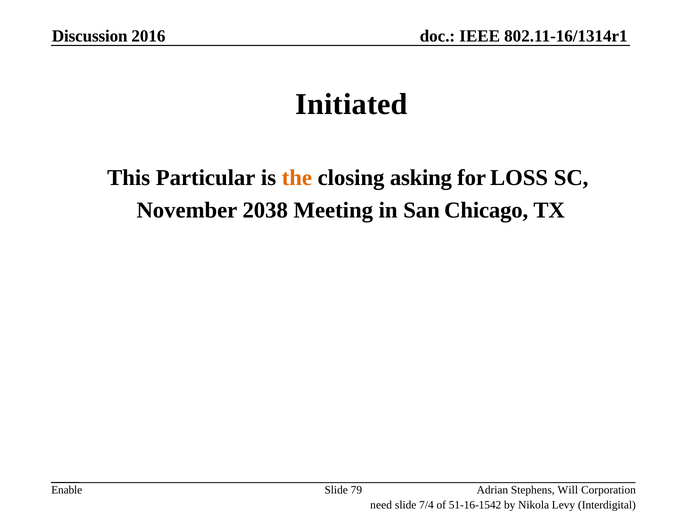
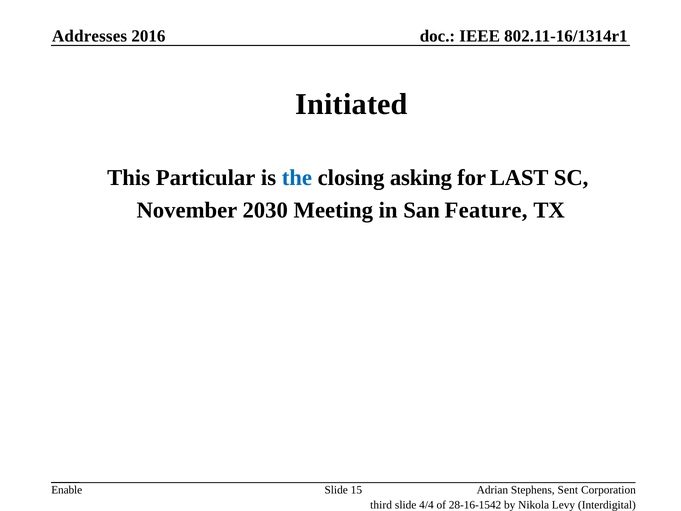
Discussion: Discussion -> Addresses (90, 36)
the colour: orange -> blue (297, 177)
LOSS: LOSS -> LAST (519, 177)
2038: 2038 -> 2030 (265, 210)
Chicago: Chicago -> Feature (486, 210)
79: 79 -> 15 (356, 490)
Will: Will -> Sent (568, 490)
need: need -> third (381, 505)
7/4: 7/4 -> 4/4 (426, 505)
51-16-1542: 51-16-1542 -> 28-16-1542 (475, 505)
